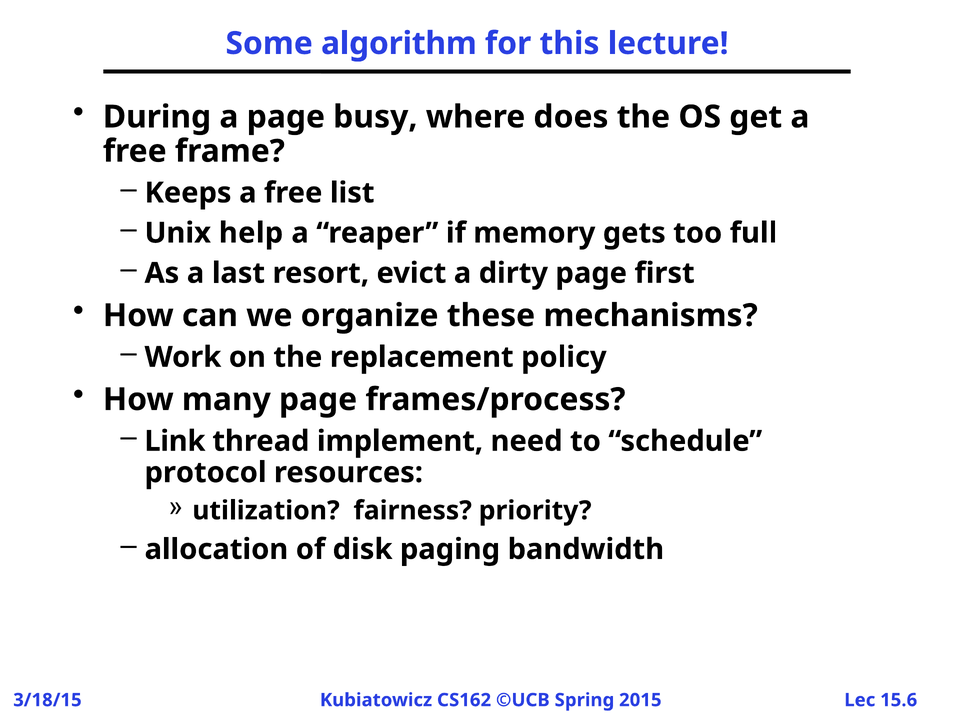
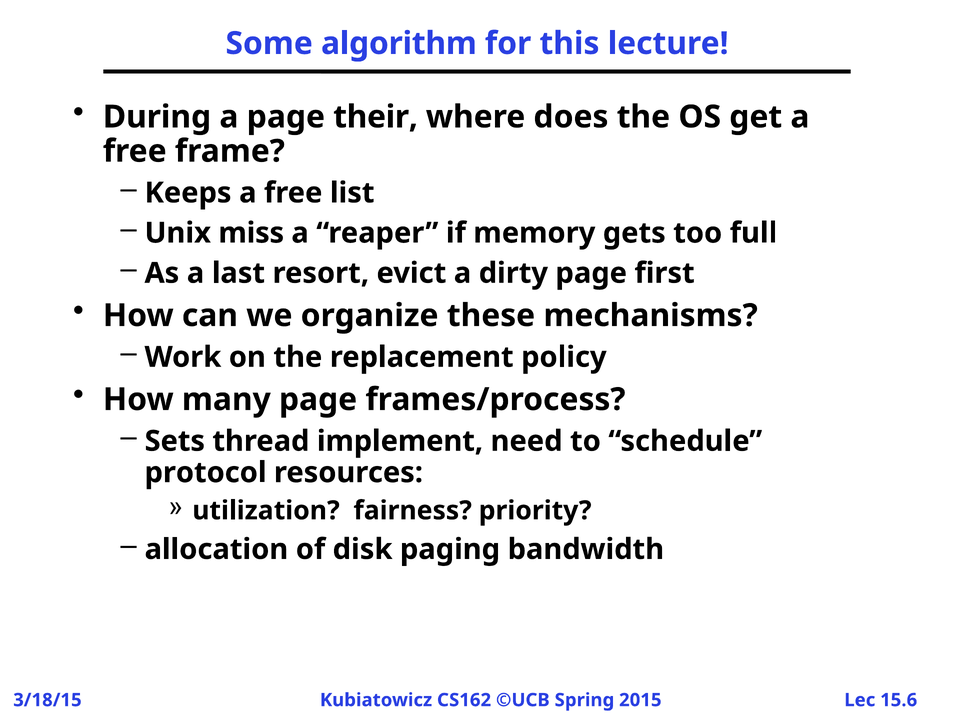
busy: busy -> their (376, 117)
help: help -> miss (251, 233)
Link: Link -> Sets (175, 441)
